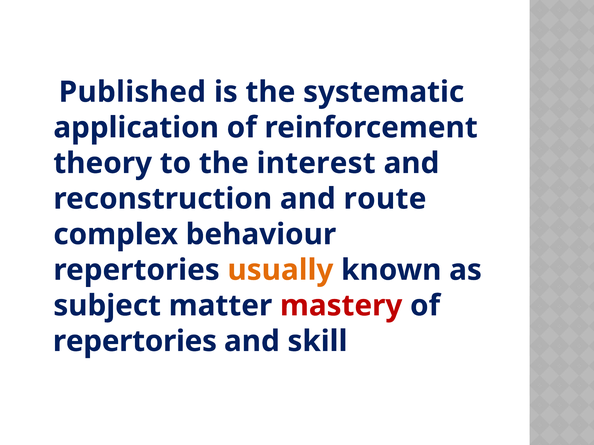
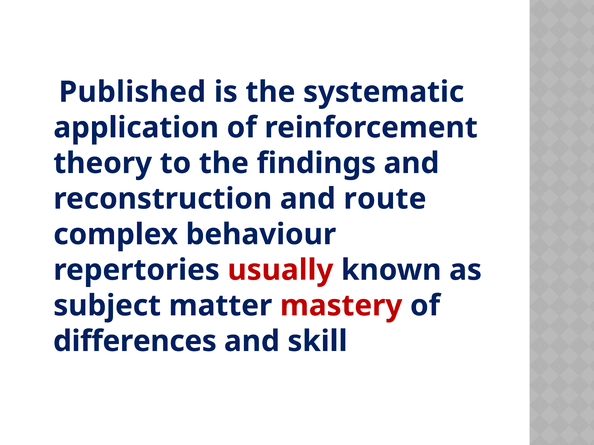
interest: interest -> findings (316, 163)
usually colour: orange -> red (280, 270)
repertories: repertories -> differences (135, 342)
